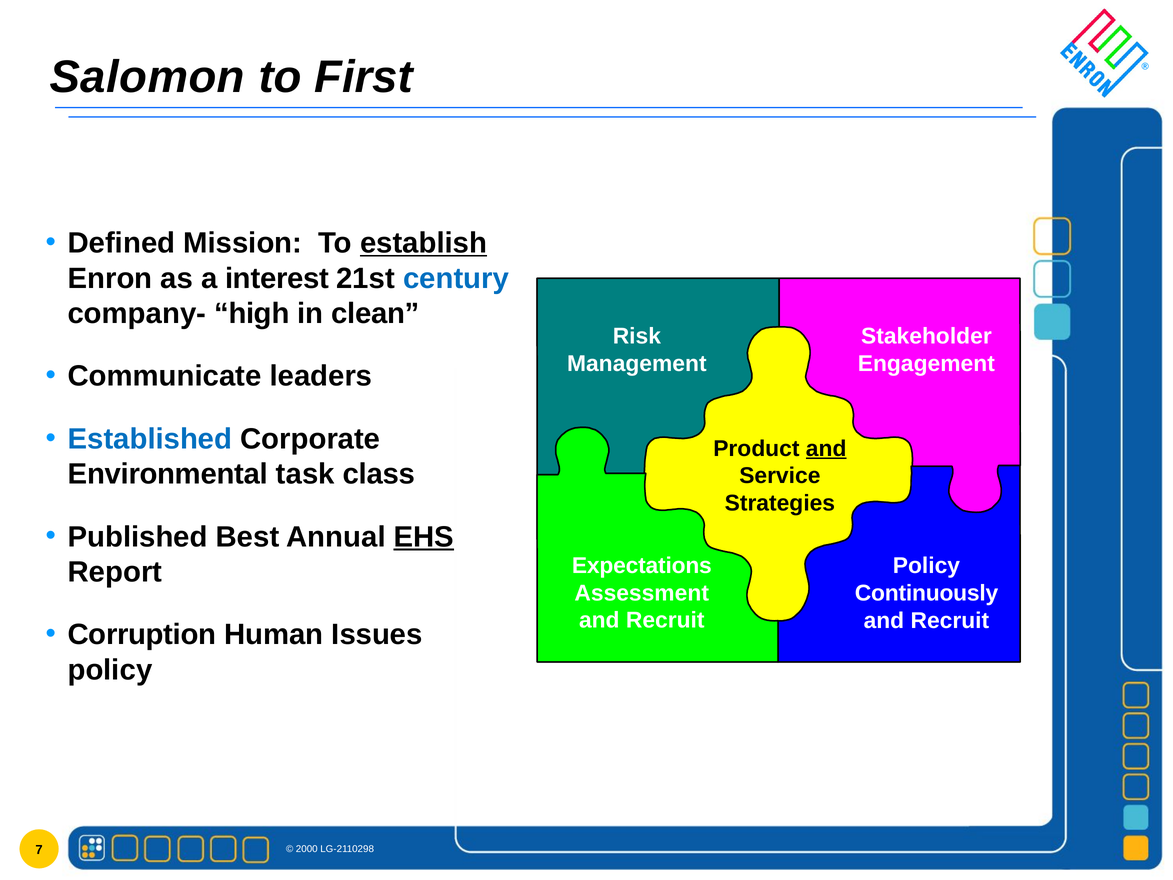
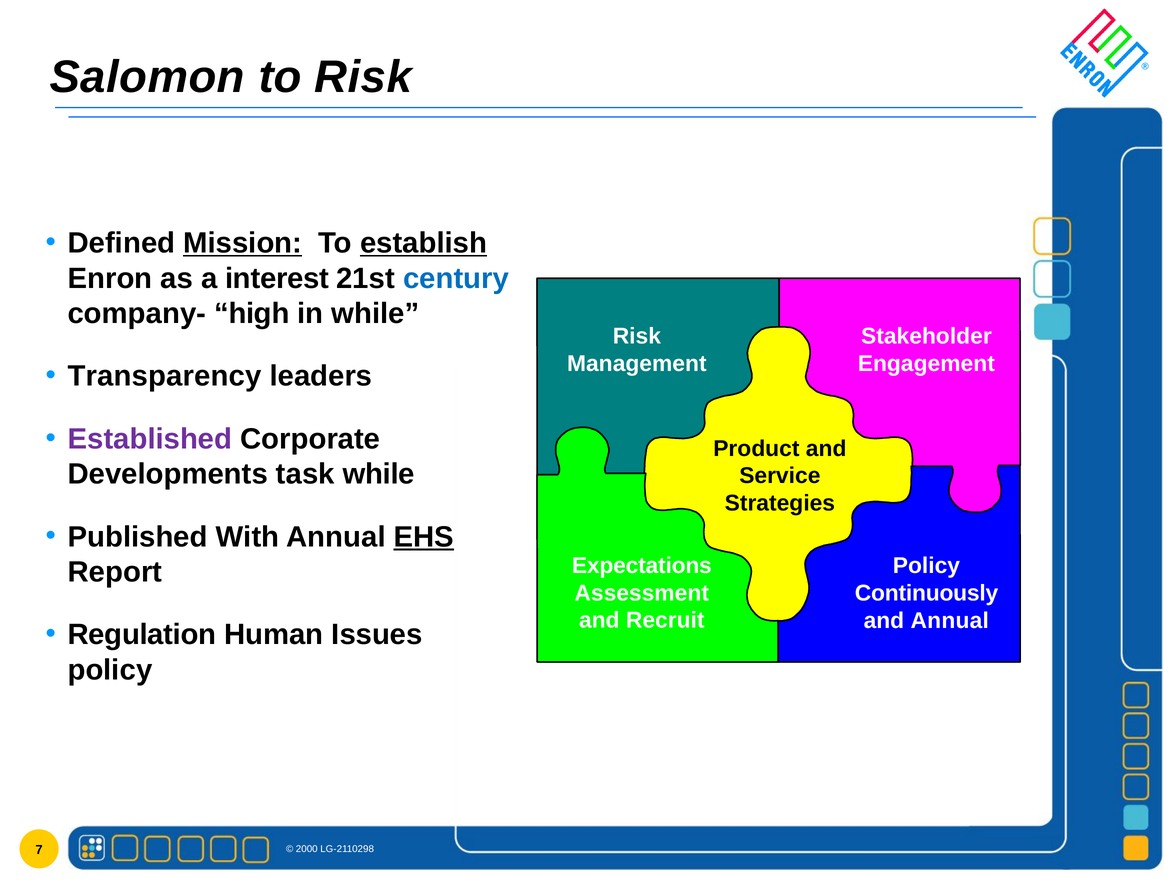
to First: First -> Risk (363, 77)
Mission underline: none -> present (243, 243)
in clean: clean -> while (375, 313)
Communicate: Communicate -> Transparency (165, 376)
Established colour: blue -> purple (150, 439)
and underline: present -> none (826, 448)
Environmental: Environmental -> Developments (168, 474)
task class: class -> while (379, 474)
Best: Best -> With (248, 537)
Recruit: Recruit -> Annual (950, 620)
Corruption: Corruption -> Regulation (142, 635)
